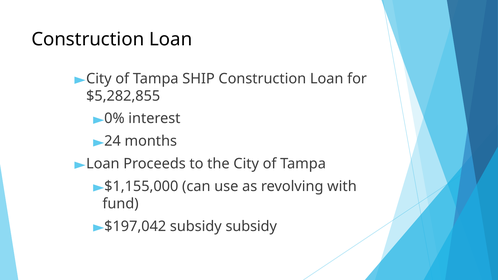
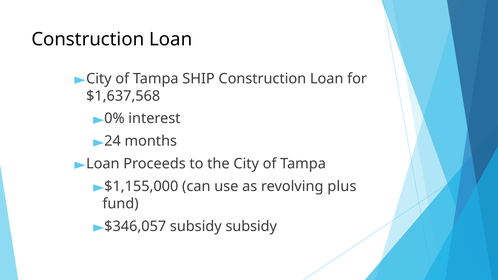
$5,282,855: $5,282,855 -> $1,637,568 (123, 96)
with: with -> plus (342, 186)
$197,042: $197,042 -> $346,057 (135, 226)
